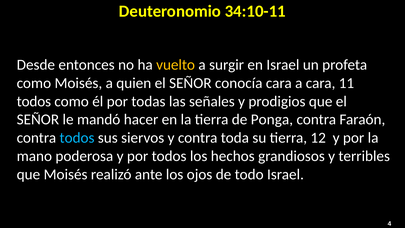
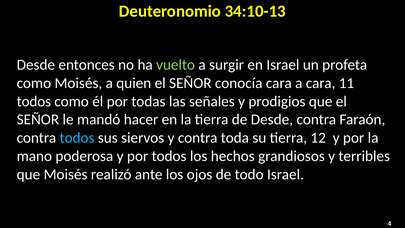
34:10-11: 34:10-11 -> 34:10-13 (255, 11)
vuelto colour: yellow -> light green (176, 65)
de Ponga: Ponga -> Desde (272, 120)
